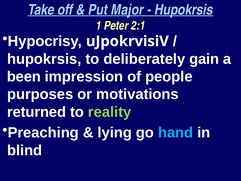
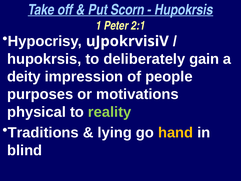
Major: Major -> Scorn (127, 10)
been: been -> deity (24, 77)
returned: returned -> physical (36, 112)
Preaching: Preaching -> Traditions (43, 132)
hand colour: light blue -> yellow (176, 132)
